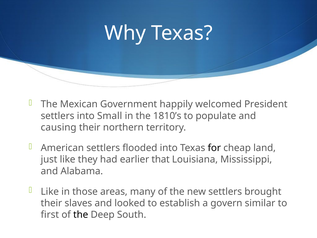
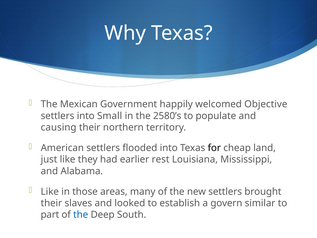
President: President -> Objective (266, 104)
1810’s: 1810’s -> 2580’s (167, 116)
that: that -> rest (161, 159)
first: first -> part (50, 215)
the colour: black -> blue (81, 215)
